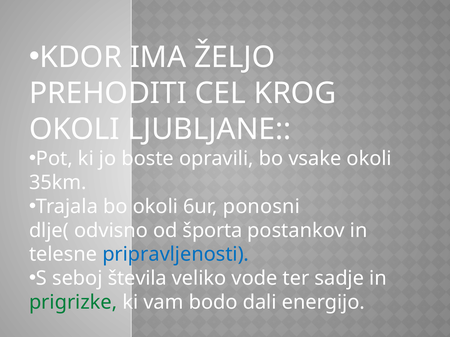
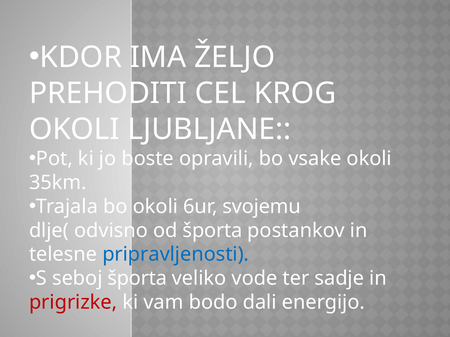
ponosni: ponosni -> svojemu (262, 207)
seboj števila: števila -> športa (137, 279)
prigrizke colour: green -> red (73, 303)
